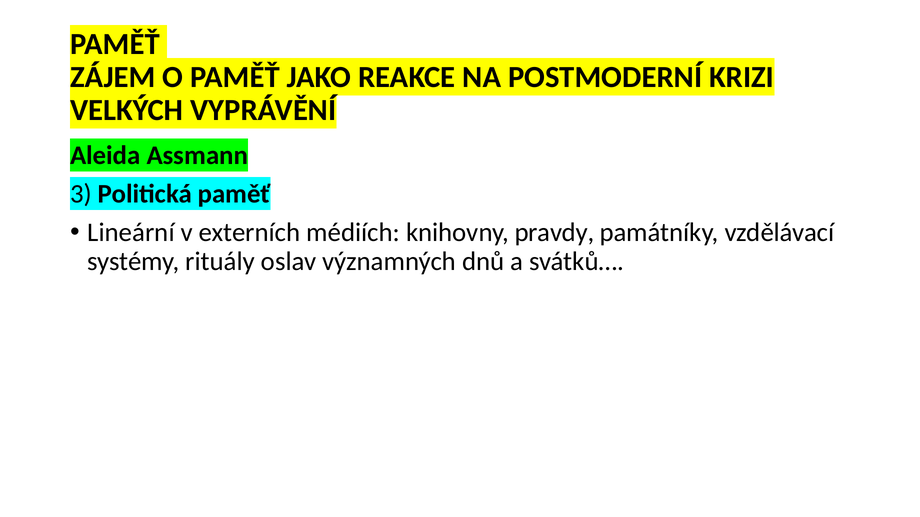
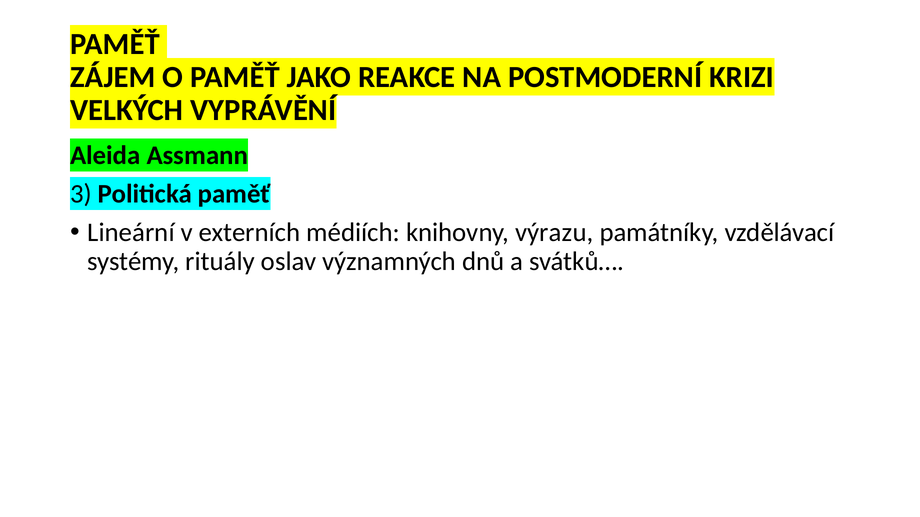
pravdy: pravdy -> výrazu (554, 233)
